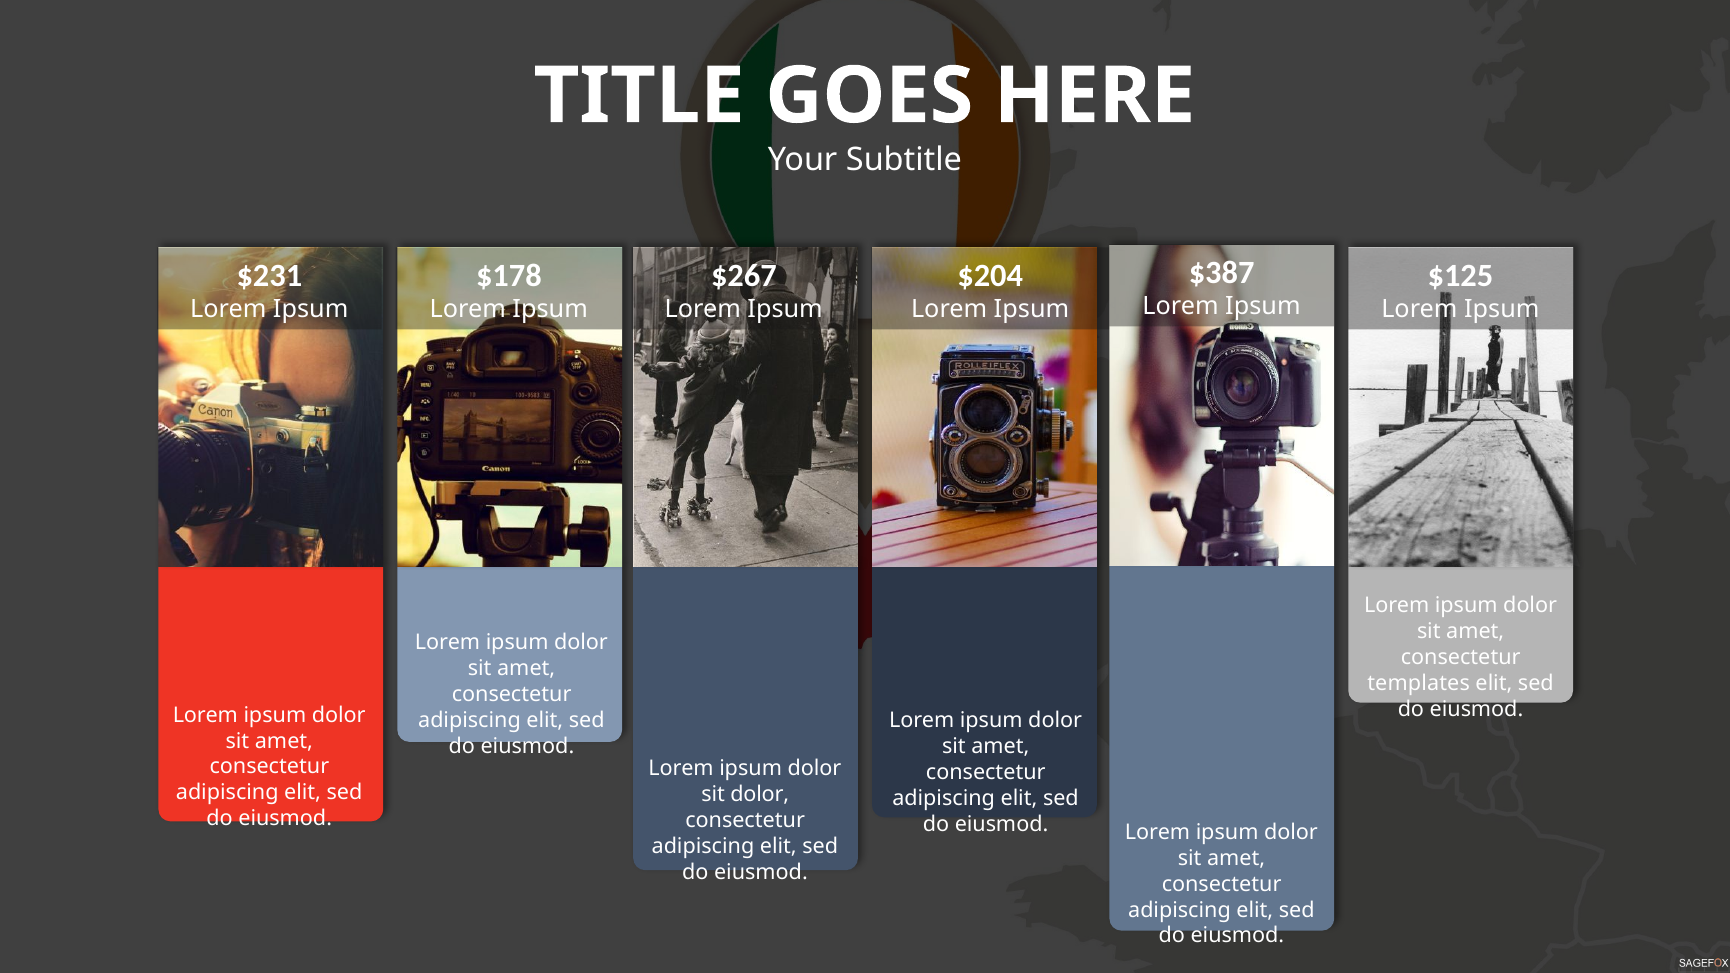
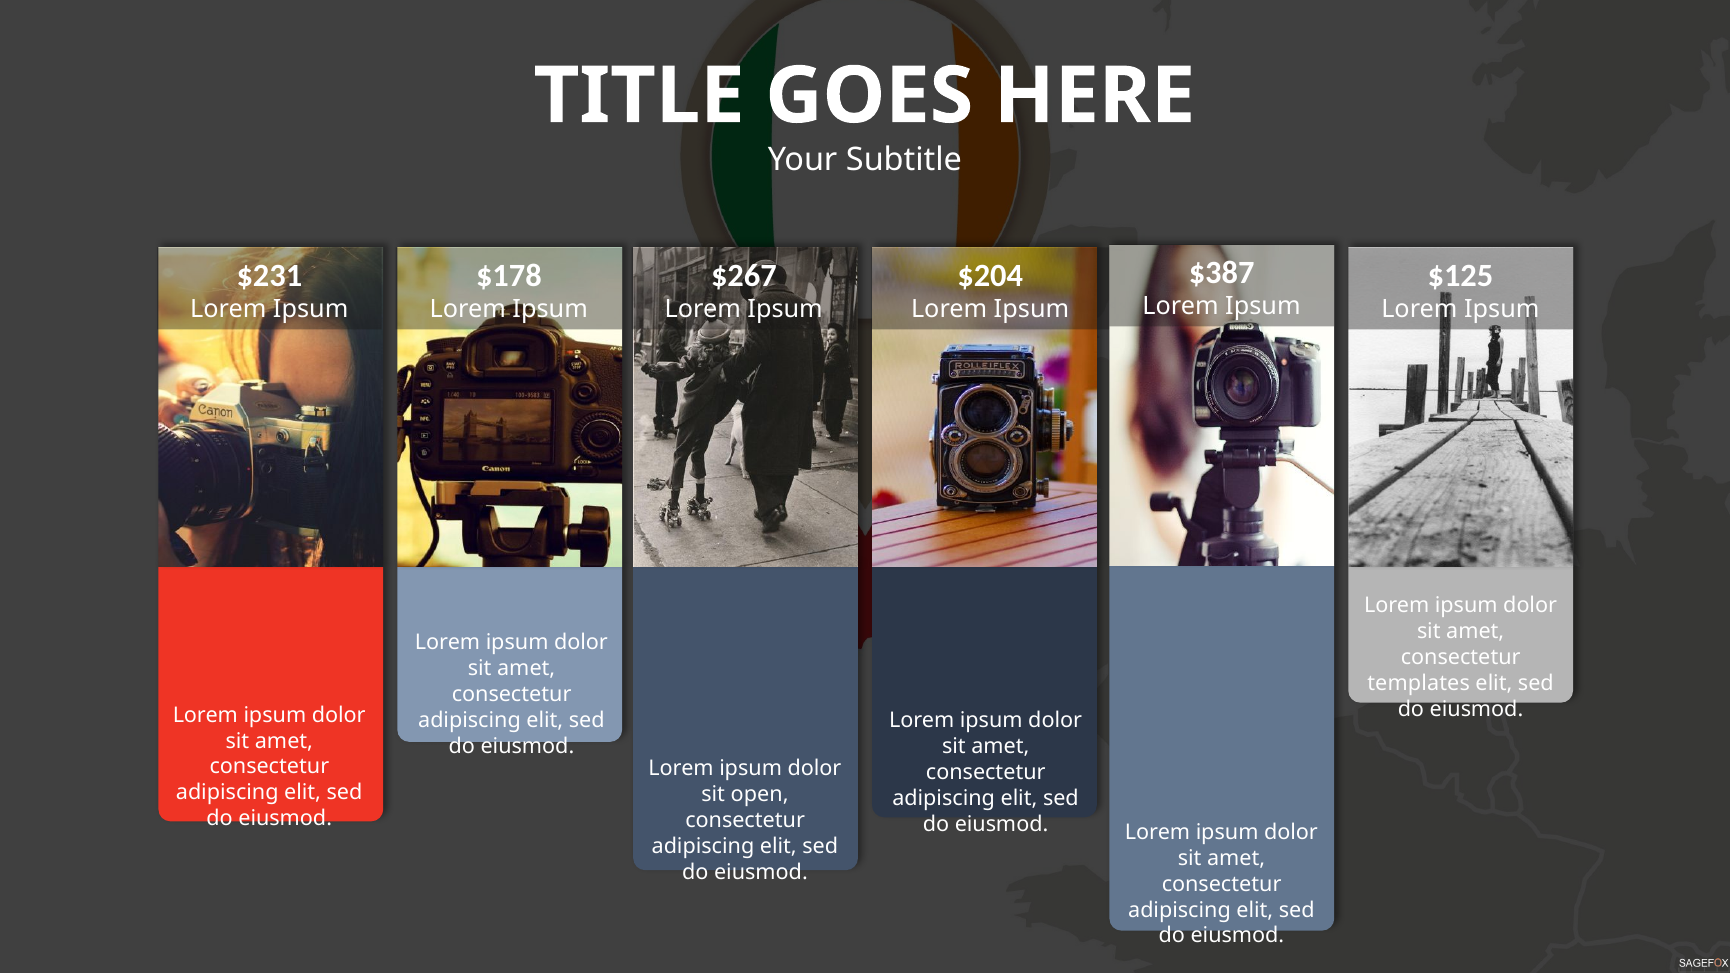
sit dolor: dolor -> open (760, 795)
